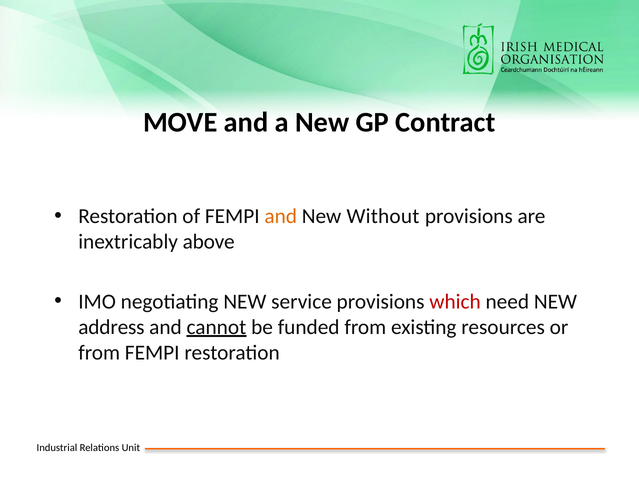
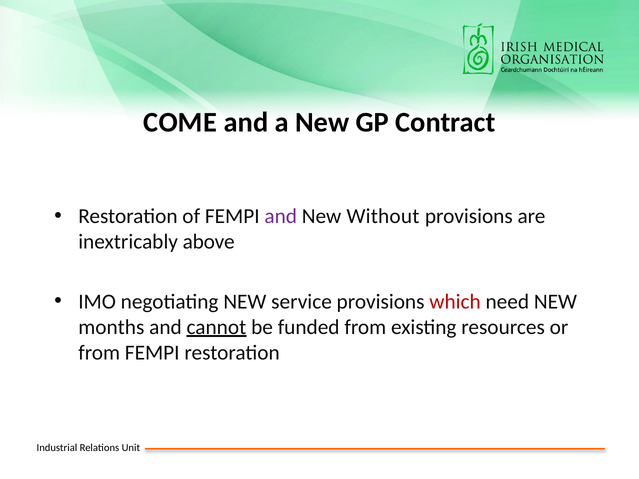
MOVE: MOVE -> COME (180, 123)
and colour: orange -> purple (281, 216)
address: address -> months (111, 327)
